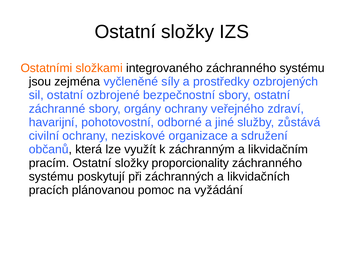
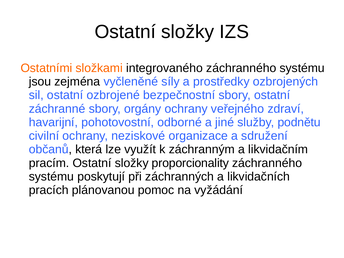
zůstává: zůstává -> podnětu (299, 122)
